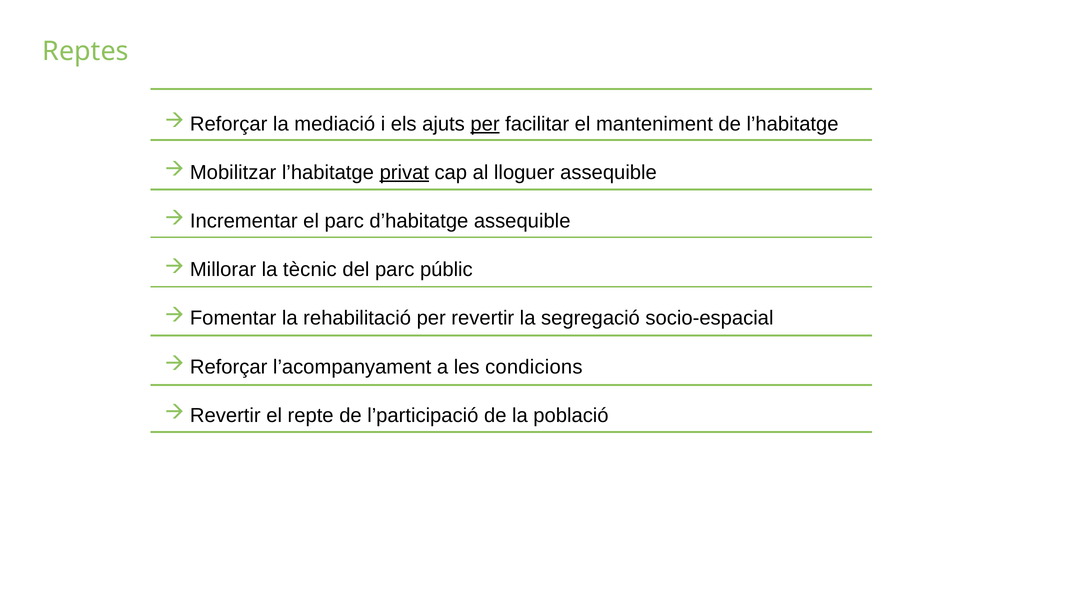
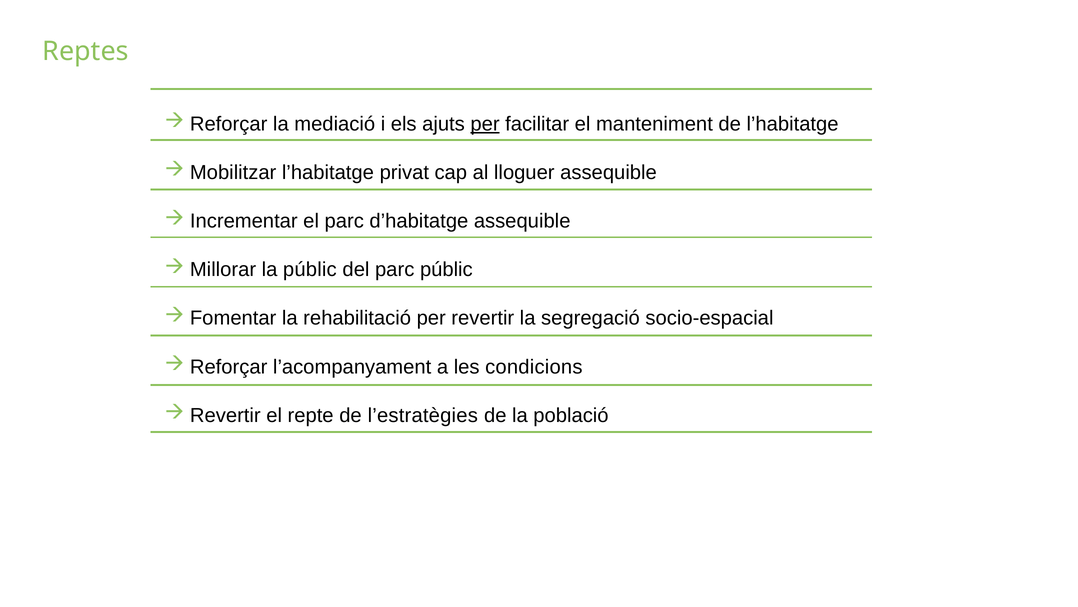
privat underline: present -> none (404, 172)
la tècnic: tècnic -> públic (310, 269)
l’participació: l’participació -> l’estratègies (423, 415)
